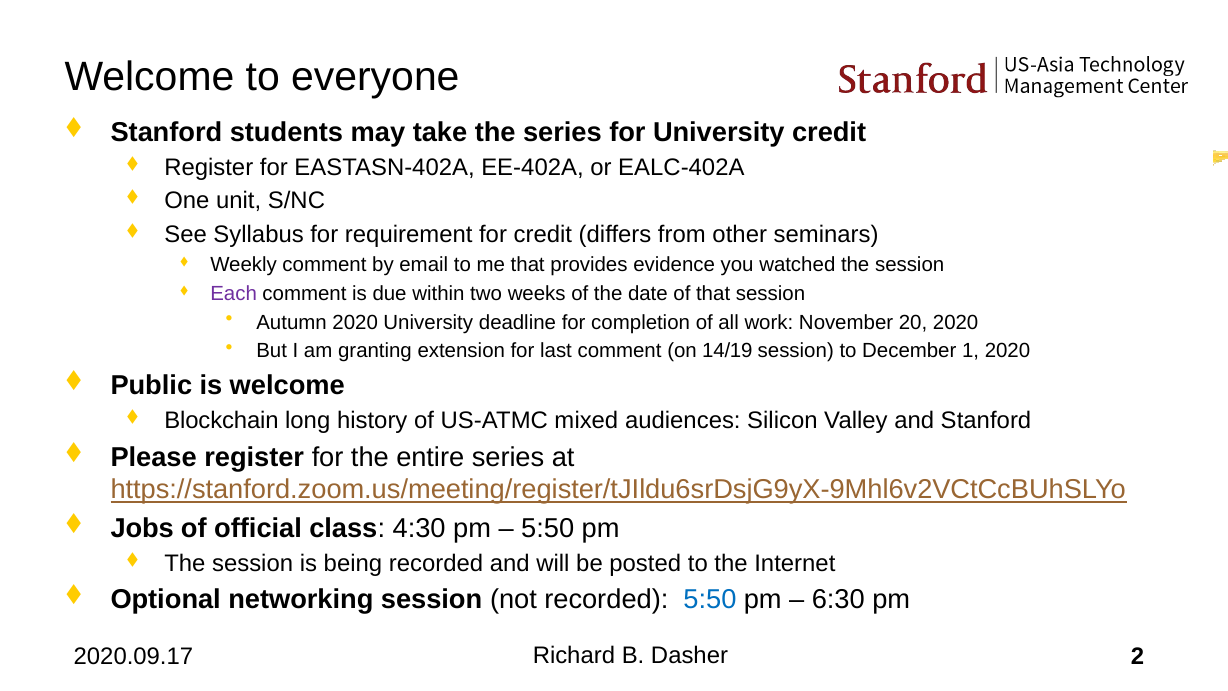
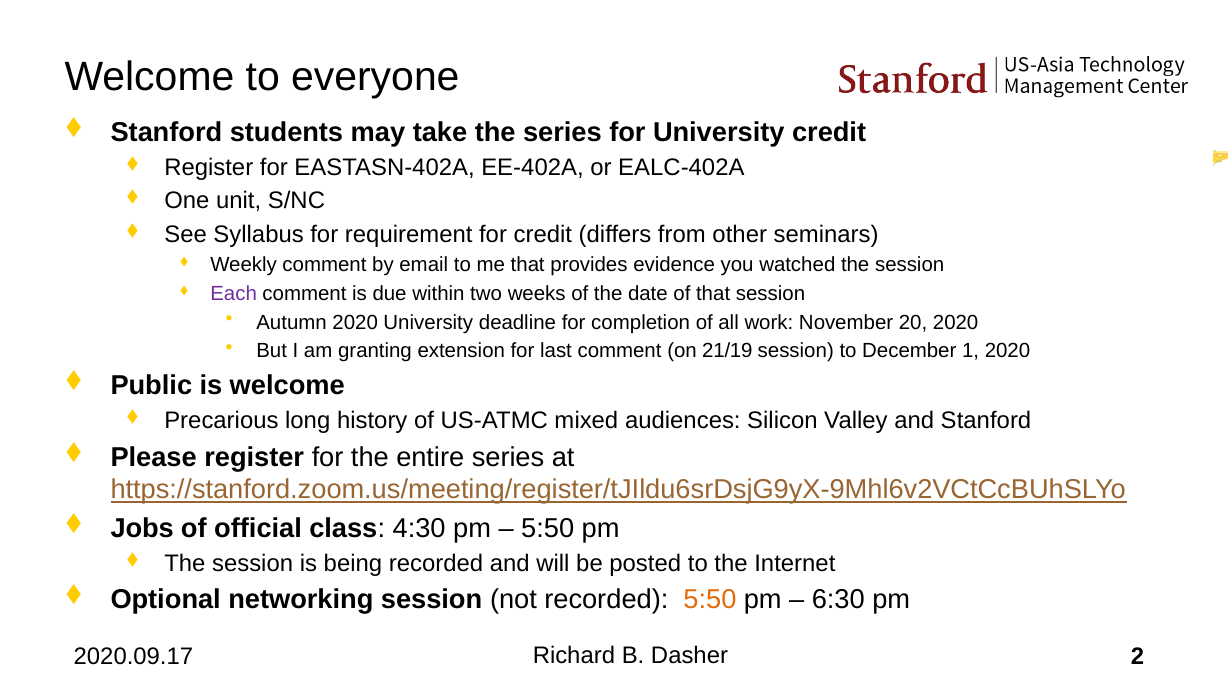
14/19: 14/19 -> 21/19 (727, 351)
Blockchain: Blockchain -> Precarious (221, 421)
5:50 colour: blue -> orange (710, 600)
